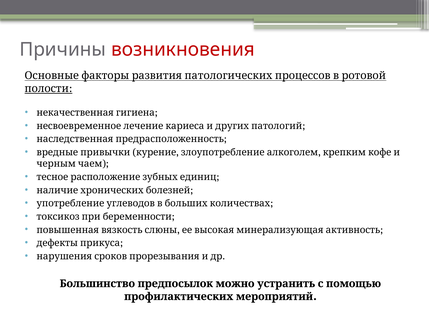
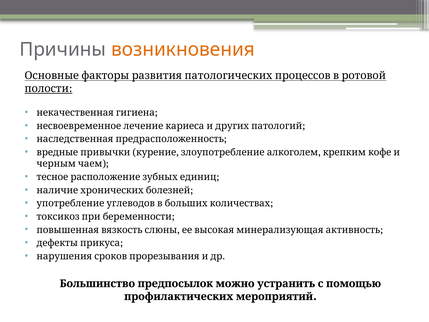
возникновения colour: red -> orange (183, 49)
